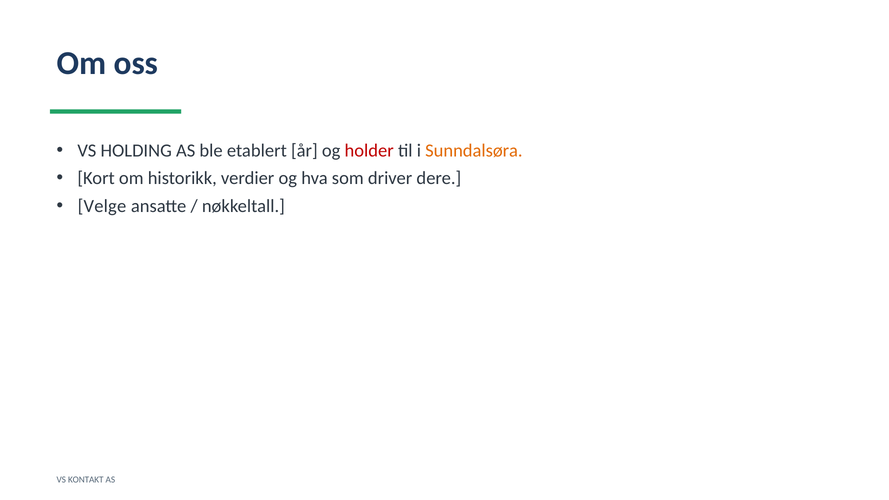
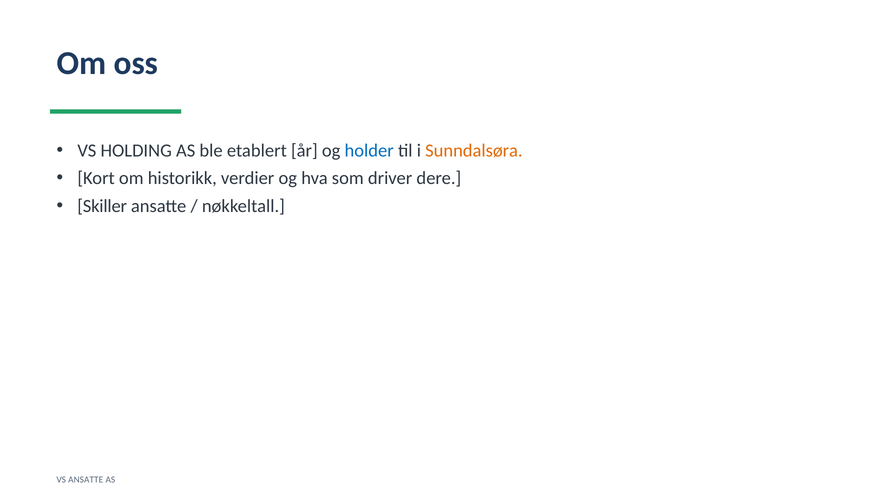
holder colour: red -> blue (369, 151)
Velge: Velge -> Skiller (102, 206)
VS KONTAKT: KONTAKT -> ANSATTE (86, 480)
